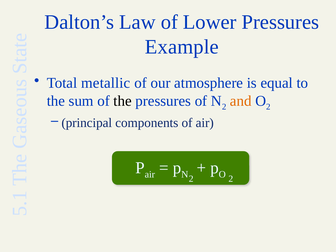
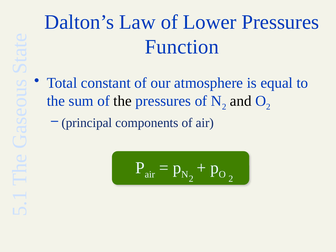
Example: Example -> Function (182, 47)
metallic: metallic -> constant (106, 83)
and colour: orange -> black (241, 101)
